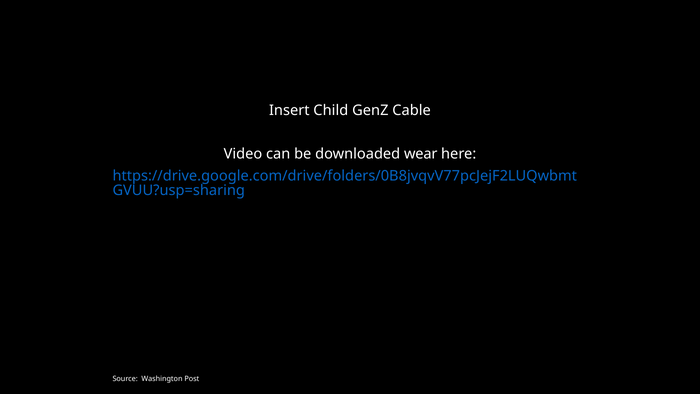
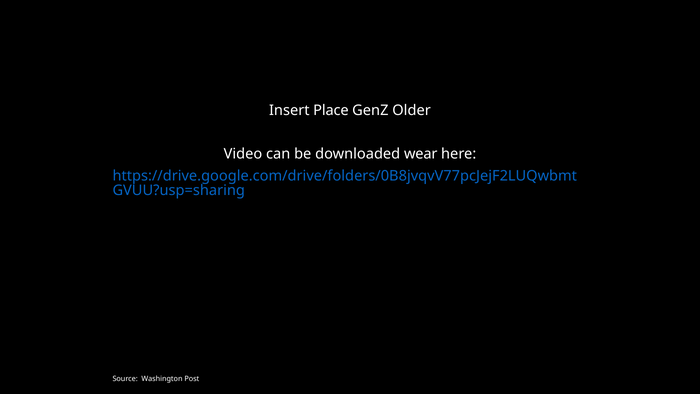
Child: Child -> Place (331, 110)
Cable: Cable -> Older (412, 110)
